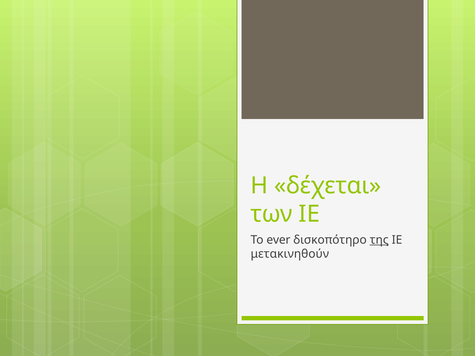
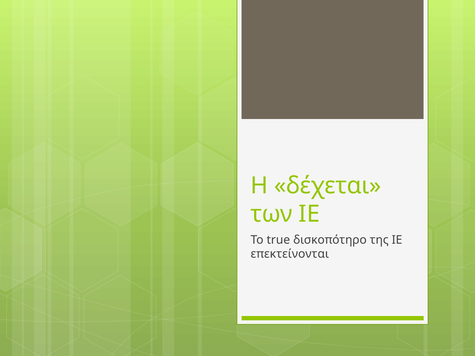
ever: ever -> true (278, 240)
της underline: present -> none (379, 240)
μετακινηθούν: μετακινηθούν -> επεκτείνονται (290, 254)
